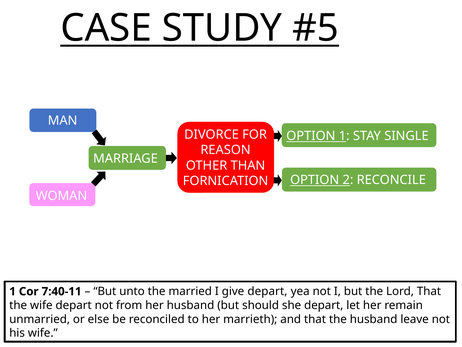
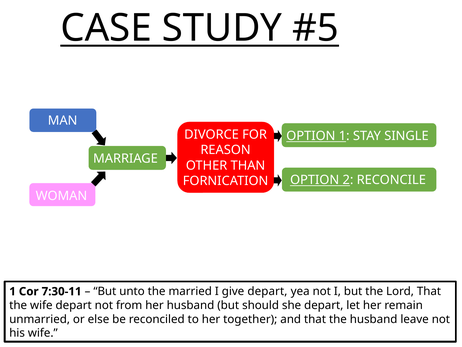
7:40-11: 7:40-11 -> 7:30-11 (62, 291)
marrieth: marrieth -> together (250, 319)
